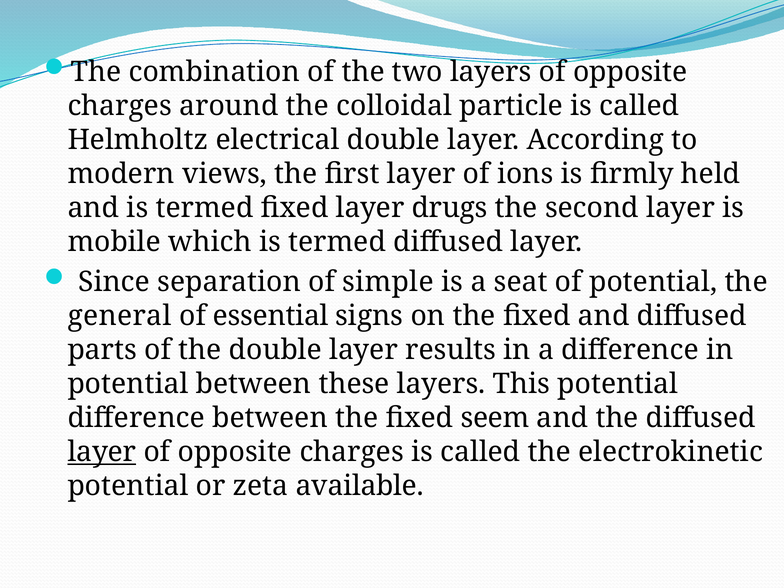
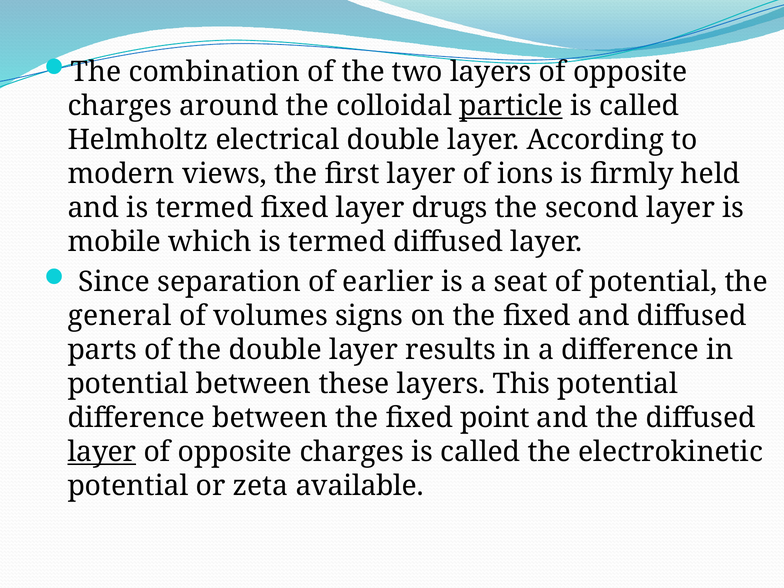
particle underline: none -> present (511, 106)
simple: simple -> earlier (388, 282)
essential: essential -> volumes (271, 316)
seem: seem -> point (495, 418)
